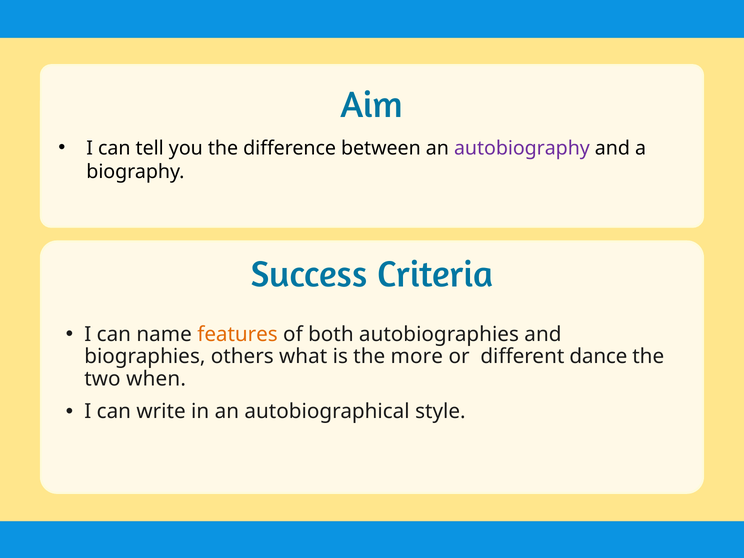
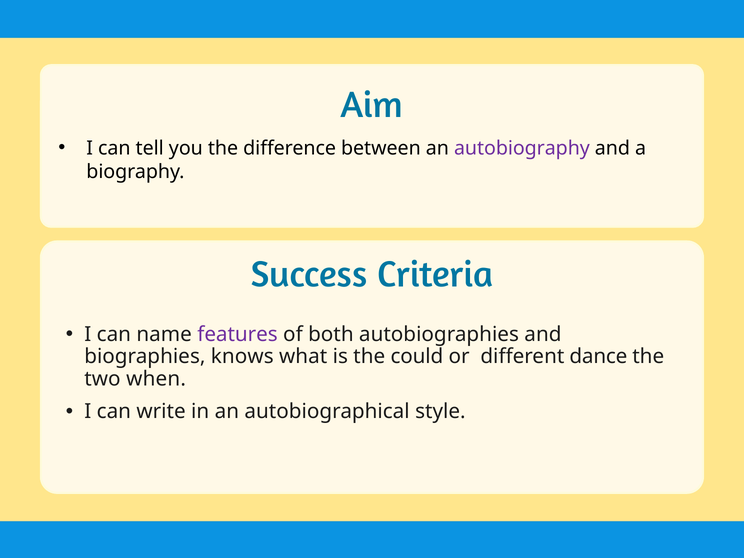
features colour: orange -> purple (238, 334)
others: others -> knows (242, 357)
more: more -> could (417, 357)
